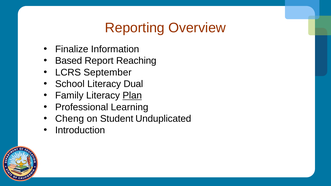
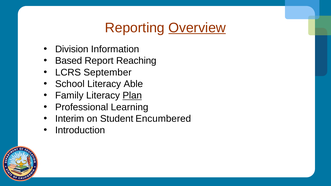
Overview underline: none -> present (197, 28)
Finalize: Finalize -> Division (72, 49)
Dual: Dual -> Able (133, 84)
Cheng: Cheng -> Interim (70, 119)
Unduplicated: Unduplicated -> Encumbered (163, 119)
